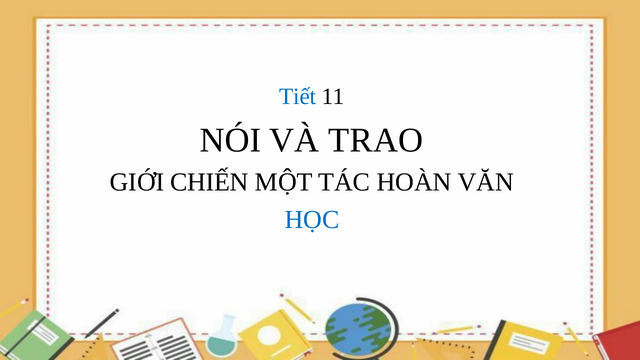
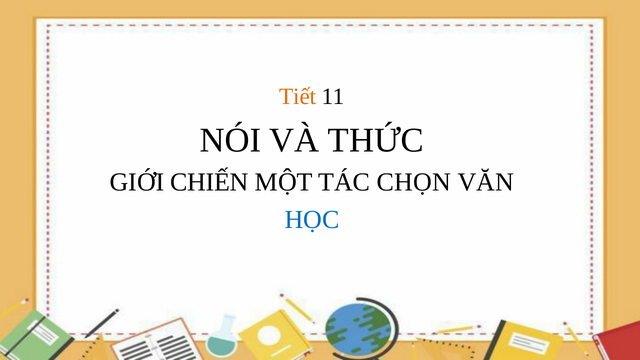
Tiết colour: blue -> orange (298, 96)
TRAO: TRAO -> THỨC (376, 140)
HOÀN: HOÀN -> CHỌN (414, 182)
